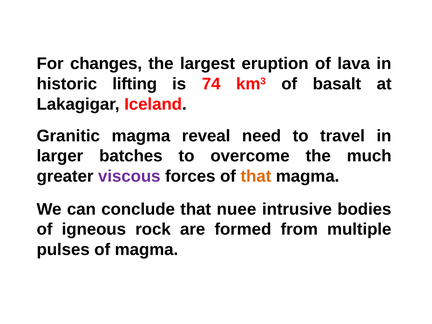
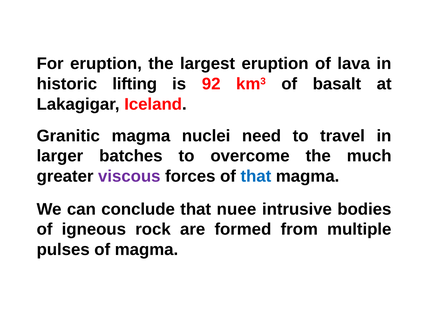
For changes: changes -> eruption (106, 64)
74: 74 -> 92 (211, 84)
reveal: reveal -> nuclei (206, 136)
that colour: orange -> blue (256, 176)
